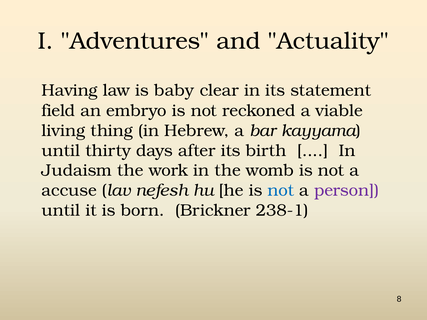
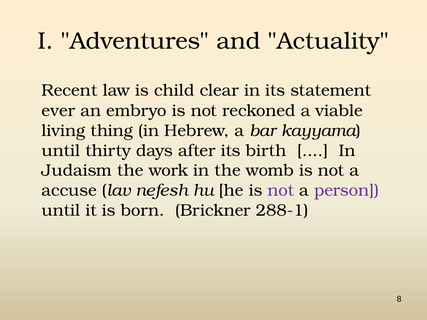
Having: Having -> Recent (70, 90)
baby: baby -> child (174, 90)
field: field -> ever (58, 111)
not colour: blue -> purple (281, 191)
238-1: 238-1 -> 288-1 (282, 210)
